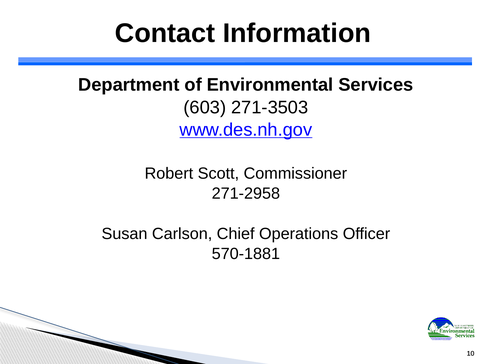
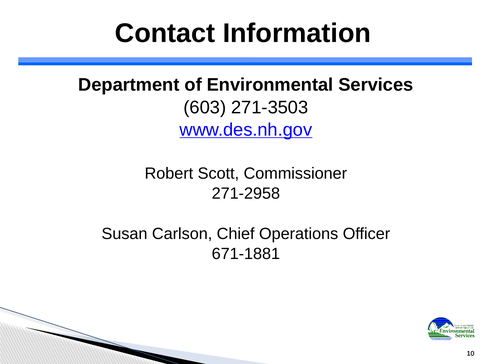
570-1881: 570-1881 -> 671-1881 (246, 254)
